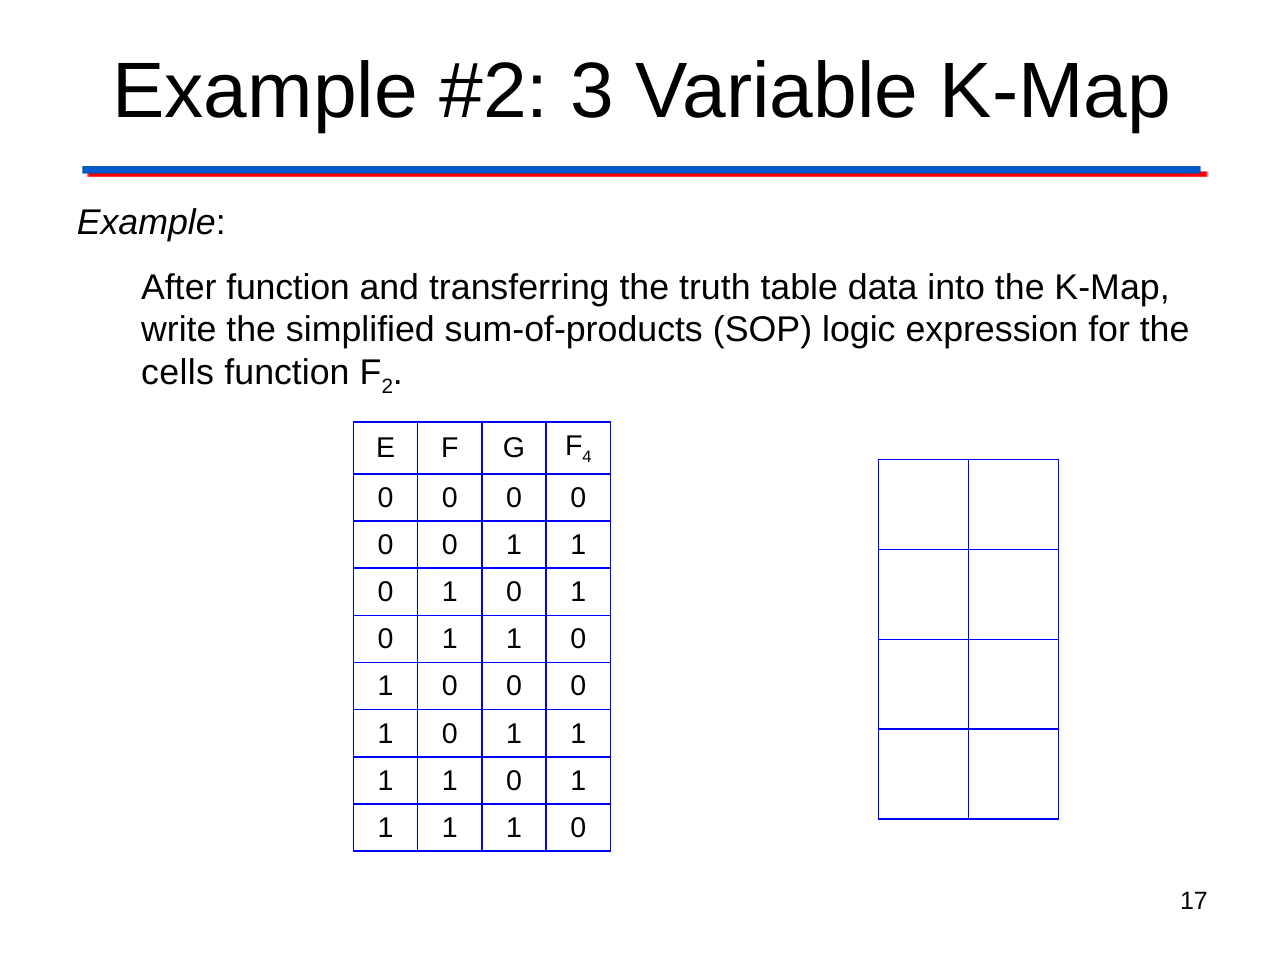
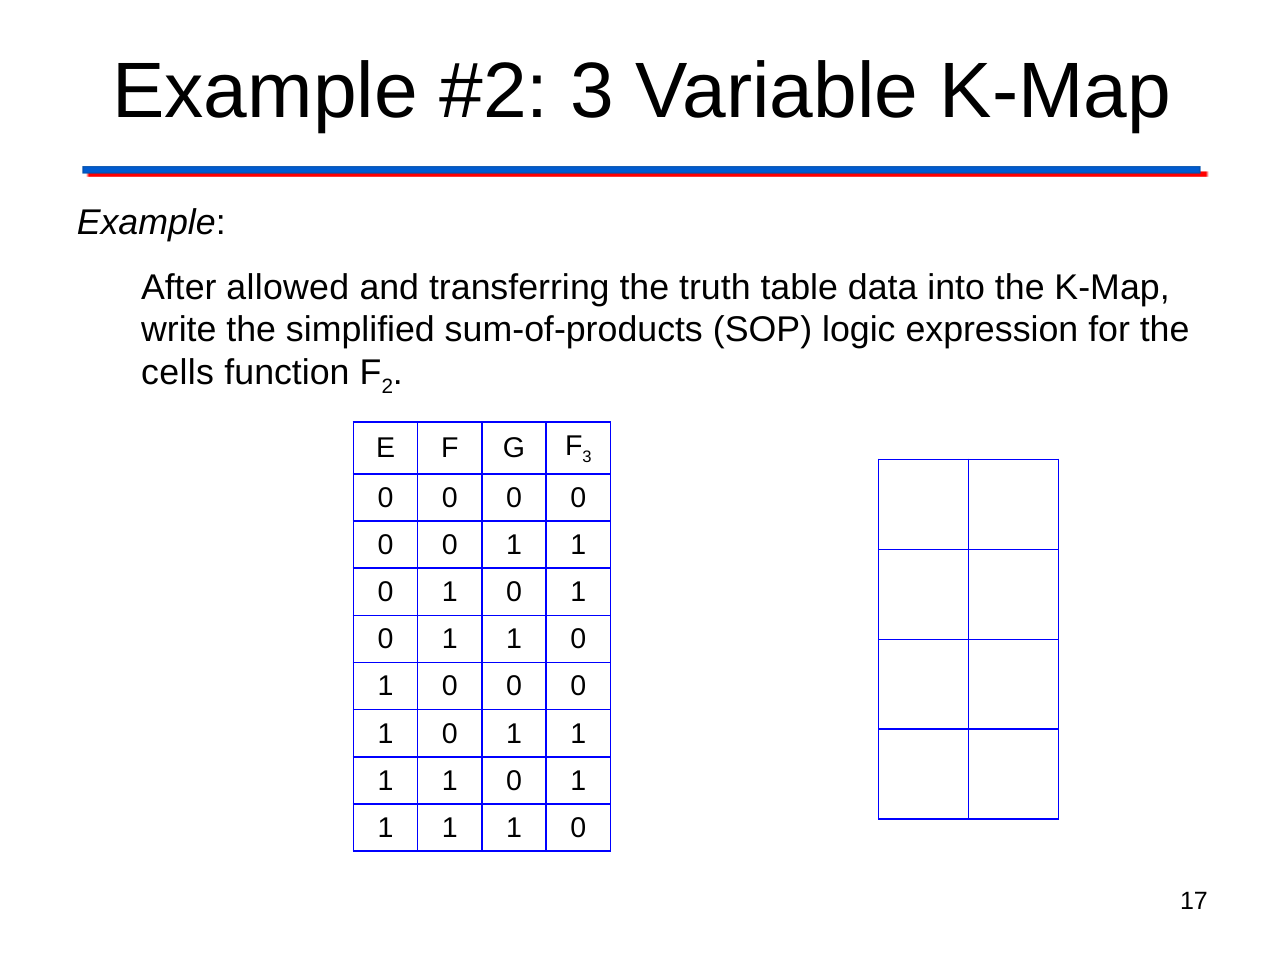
After function: function -> allowed (288, 287)
F 4: 4 -> 3 (587, 457)
